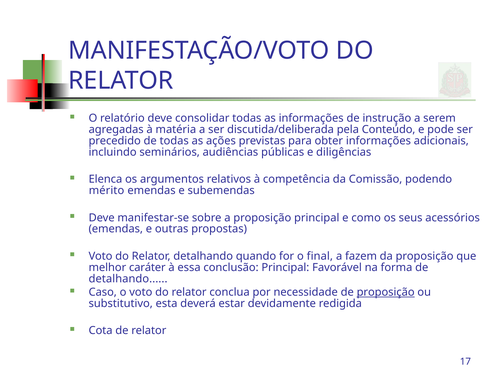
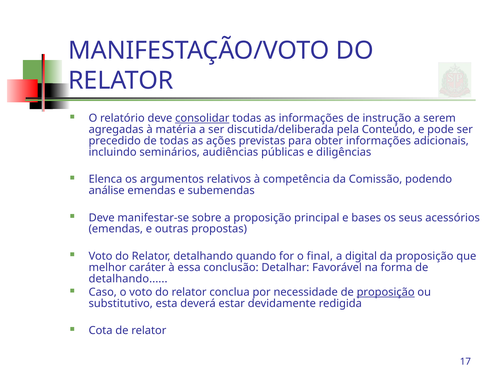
consolidar underline: none -> present (202, 118)
mérito: mérito -> análise (107, 191)
como: como -> bases (366, 218)
fazem: fazem -> digital (361, 257)
conclusão Principal: Principal -> Detalhar (285, 268)
